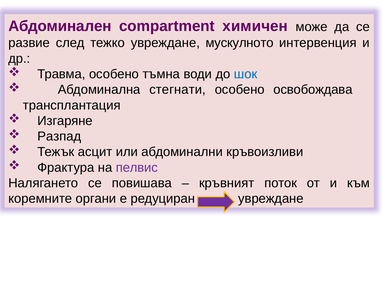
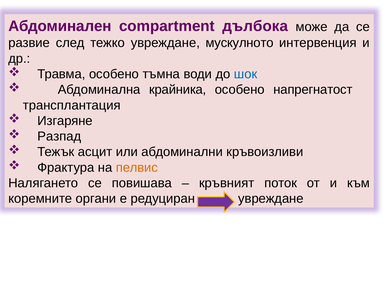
химичен: химичен -> дълбока (255, 26)
стегнати: стегнати -> крайника (178, 90)
освобождава: освобождава -> напрегнатост (313, 90)
пелвис colour: purple -> orange (137, 167)
